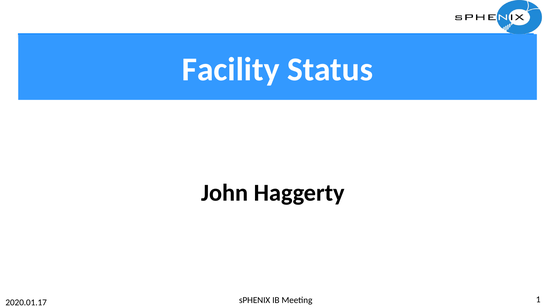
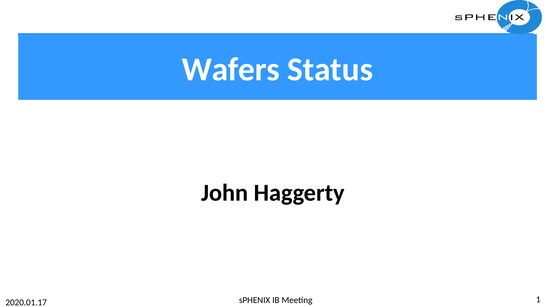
Facility: Facility -> Wafers (231, 69)
